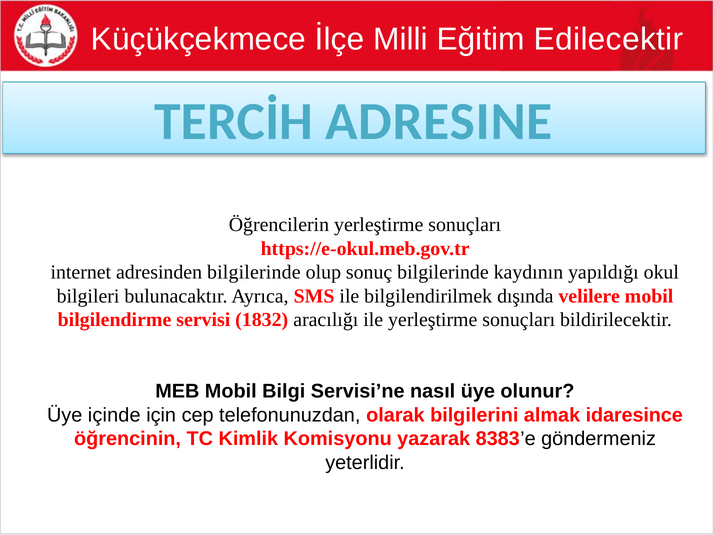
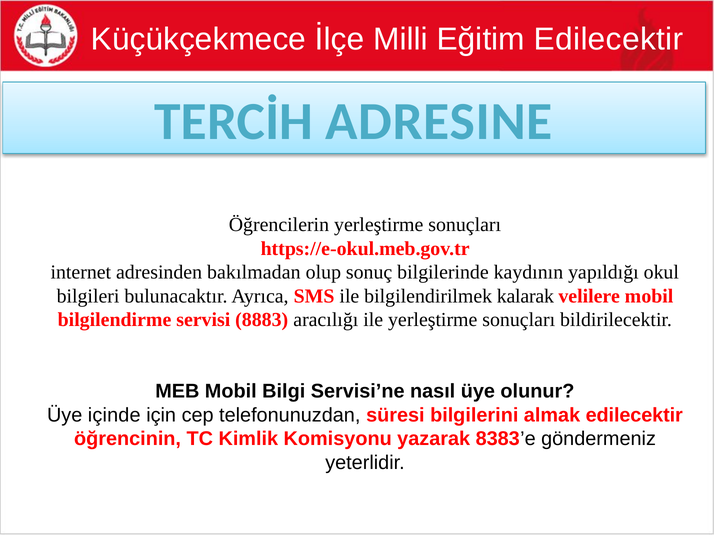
adresinden bilgilerinde: bilgilerinde -> bakılmadan (254, 273)
dışında: dışında -> kalarak (525, 296)
1832: 1832 -> 8883 (262, 320)
olarak: olarak -> süresi (395, 415)
almak idaresince: idaresince -> edilecektir (634, 415)
